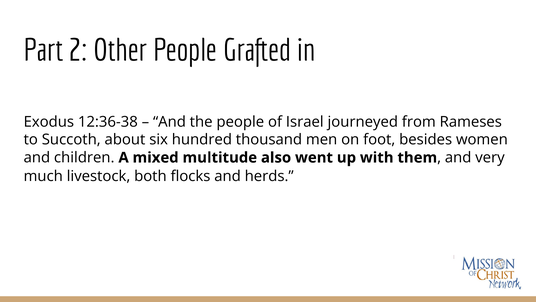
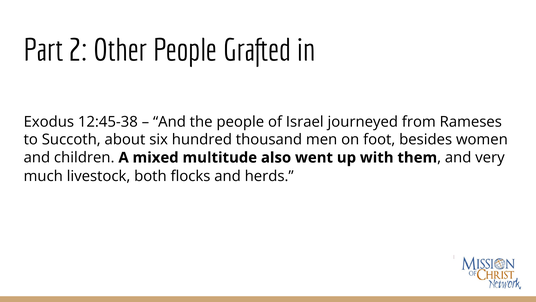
12:36-38: 12:36-38 -> 12:45-38 (108, 122)
